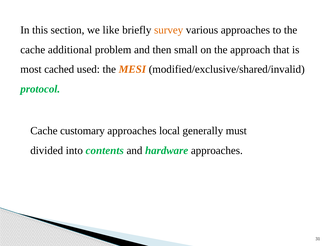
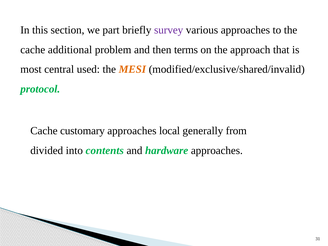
like: like -> part (111, 30)
survey colour: orange -> purple (169, 30)
small: small -> terms (186, 50)
cached: cached -> central (59, 69)
must: must -> from (236, 131)
